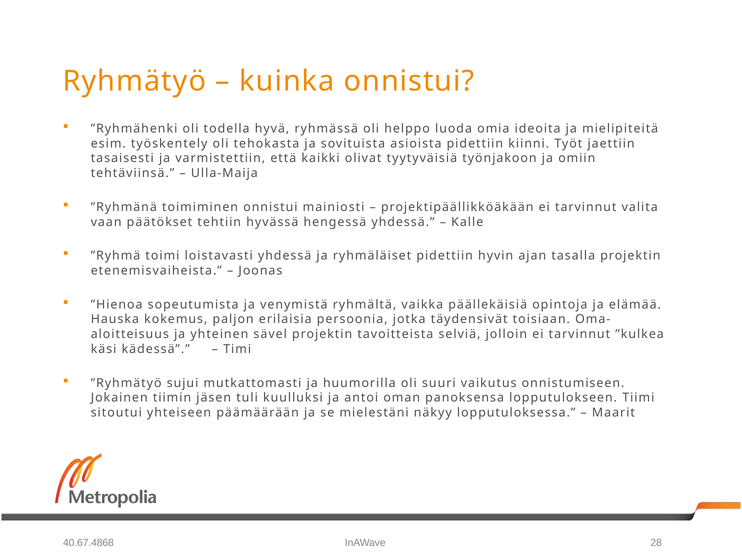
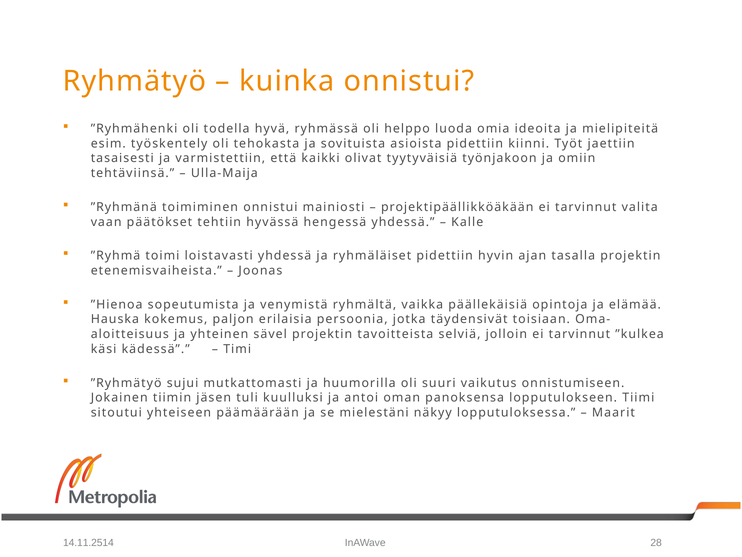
40.67.4868: 40.67.4868 -> 14.11.2514 (88, 542)
